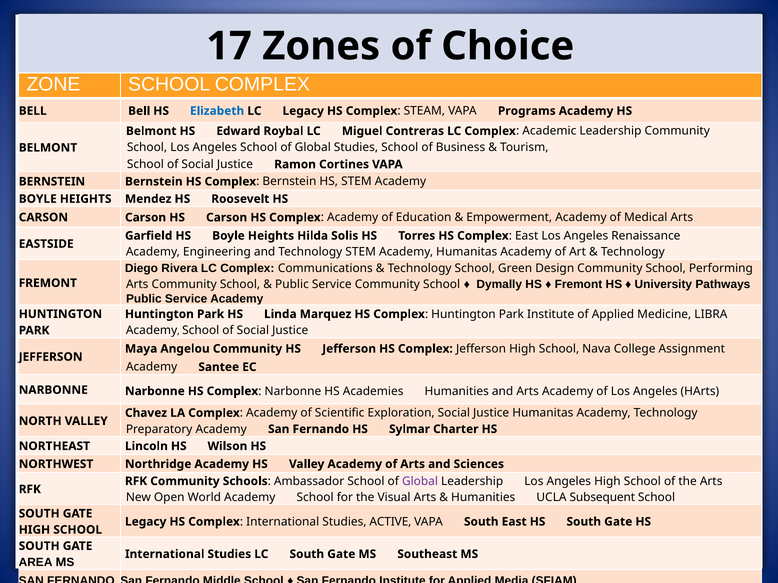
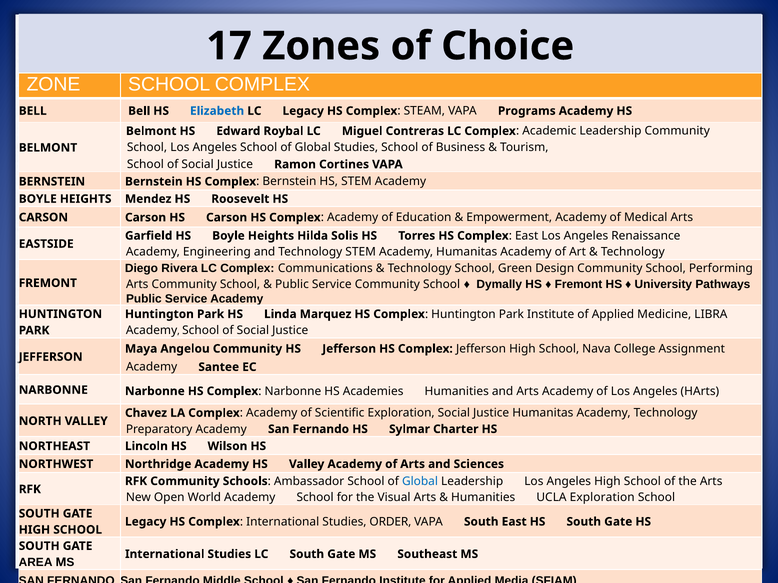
Global colour: purple -> blue (420, 482)
UCLA Subsequent: Subsequent -> Exploration (602, 498)
ACTIVE: ACTIVE -> ORDER (390, 522)
